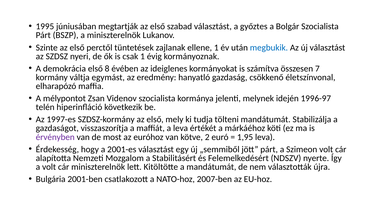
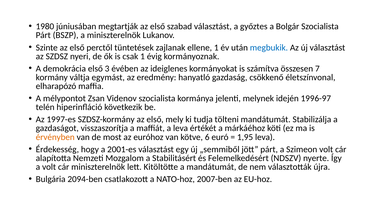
1995: 1995 -> 1980 (45, 26)
8: 8 -> 3 (107, 69)
érvényben colour: purple -> orange (55, 137)
2: 2 -> 6 (207, 137)
2001-ben: 2001-ben -> 2094-ben (85, 179)
